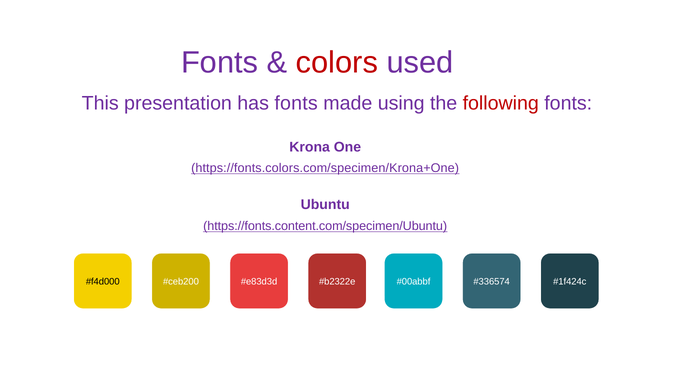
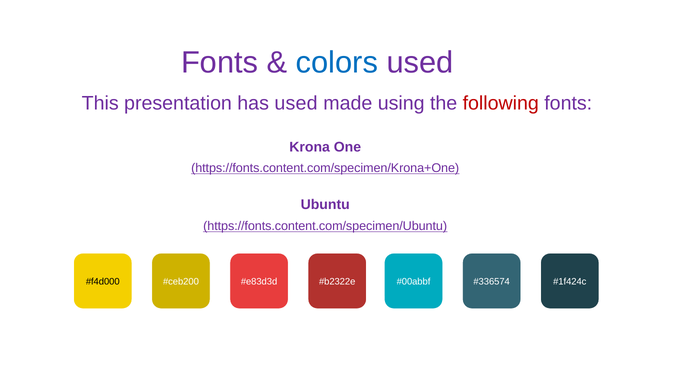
colors colour: red -> blue (337, 62)
has fonts: fonts -> used (296, 104)
https://fonts.colors.com/specimen/Krona+One: https://fonts.colors.com/specimen/Krona+One -> https://fonts.content.com/specimen/Krona+One (325, 169)
